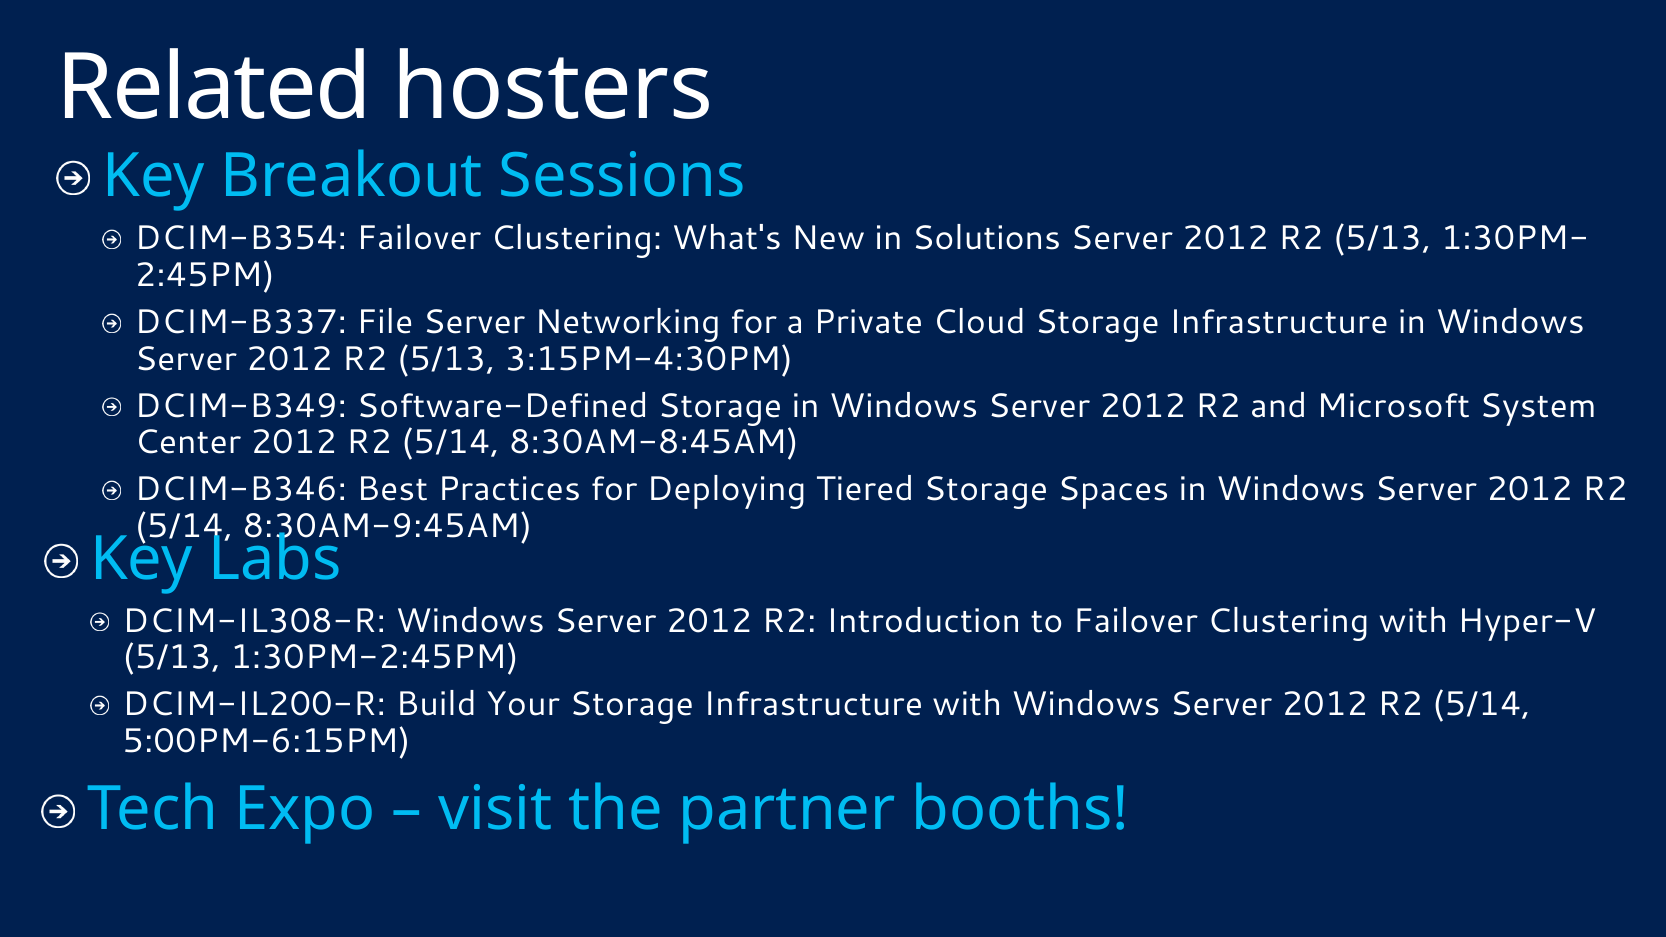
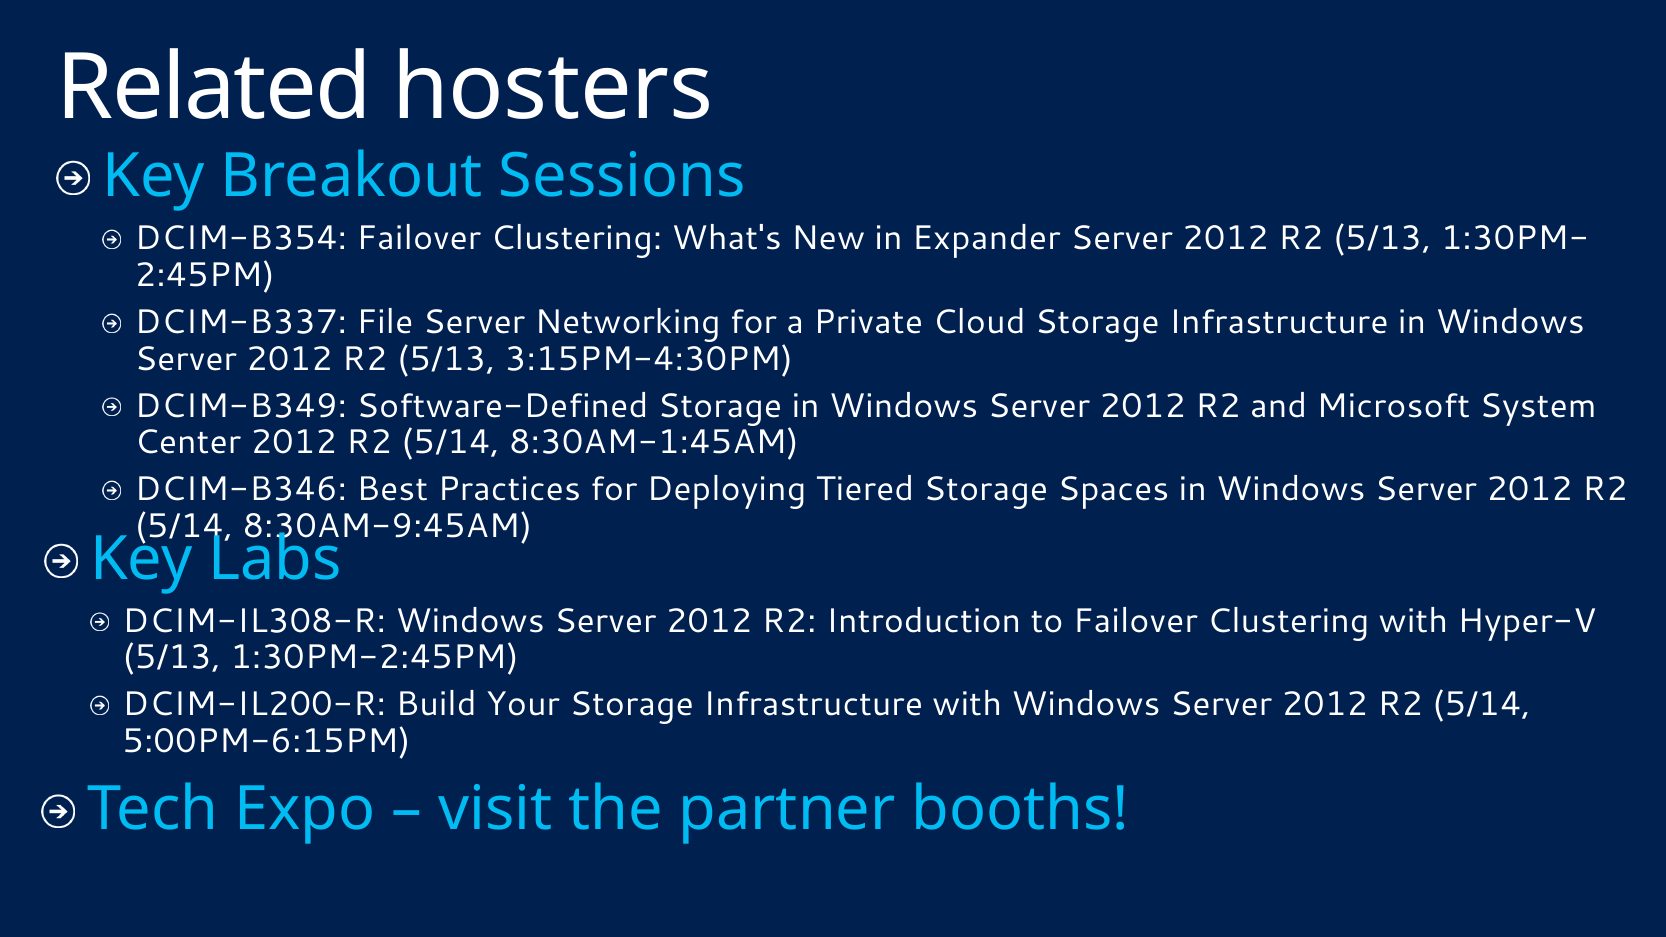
Solutions: Solutions -> Expander (986, 238)
8:30AM-8:45AM: 8:30AM-8:45AM -> 8:30AM-1:45AM (654, 443)
